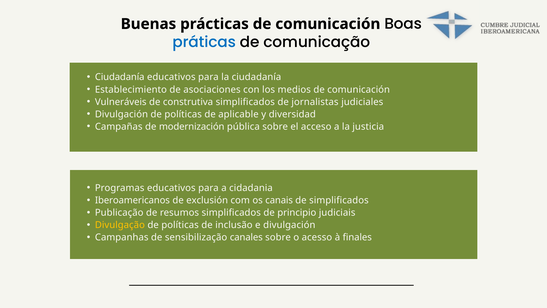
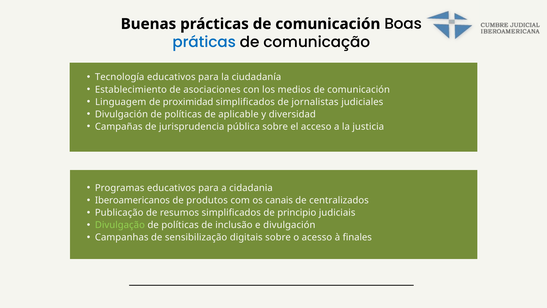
Ciudadanía: Ciudadanía -> Tecnología (120, 77)
Vulneráveis: Vulneráveis -> Linguagem (121, 102)
construtiva: construtiva -> proximidad (188, 102)
modernización: modernización -> jurisprudencia (192, 126)
exclusión: exclusión -> produtos (207, 200)
de simplificados: simplificados -> centralizados (339, 200)
Divulgação colour: yellow -> light green (120, 225)
canales: canales -> digitais (246, 237)
